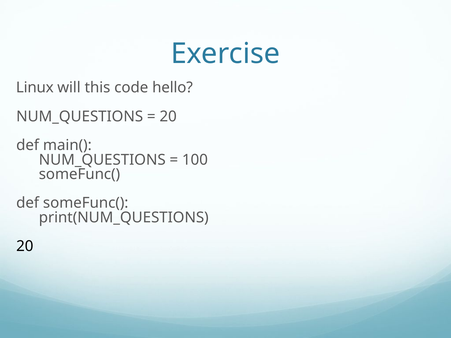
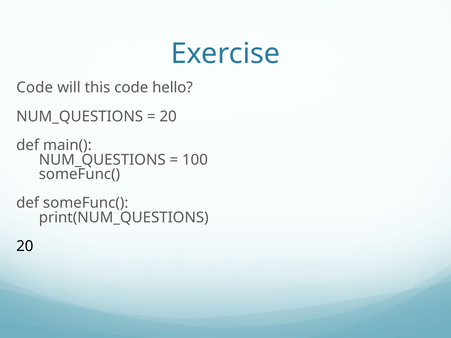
Linux: Linux -> Code (35, 88)
